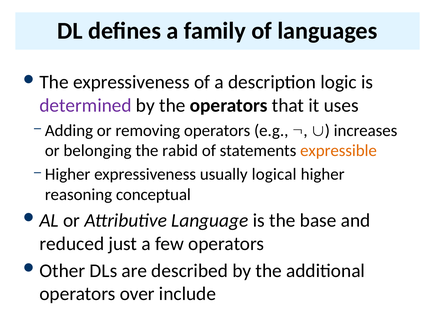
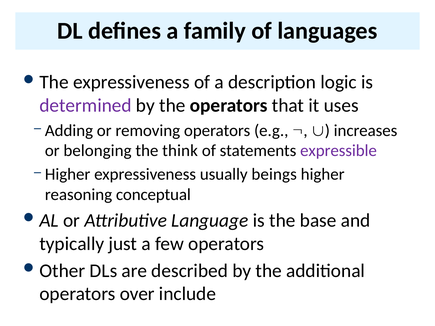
rabid: rabid -> think (180, 151)
expressible colour: orange -> purple (338, 151)
logical: logical -> beings (274, 175)
reduced: reduced -> typically (72, 244)
